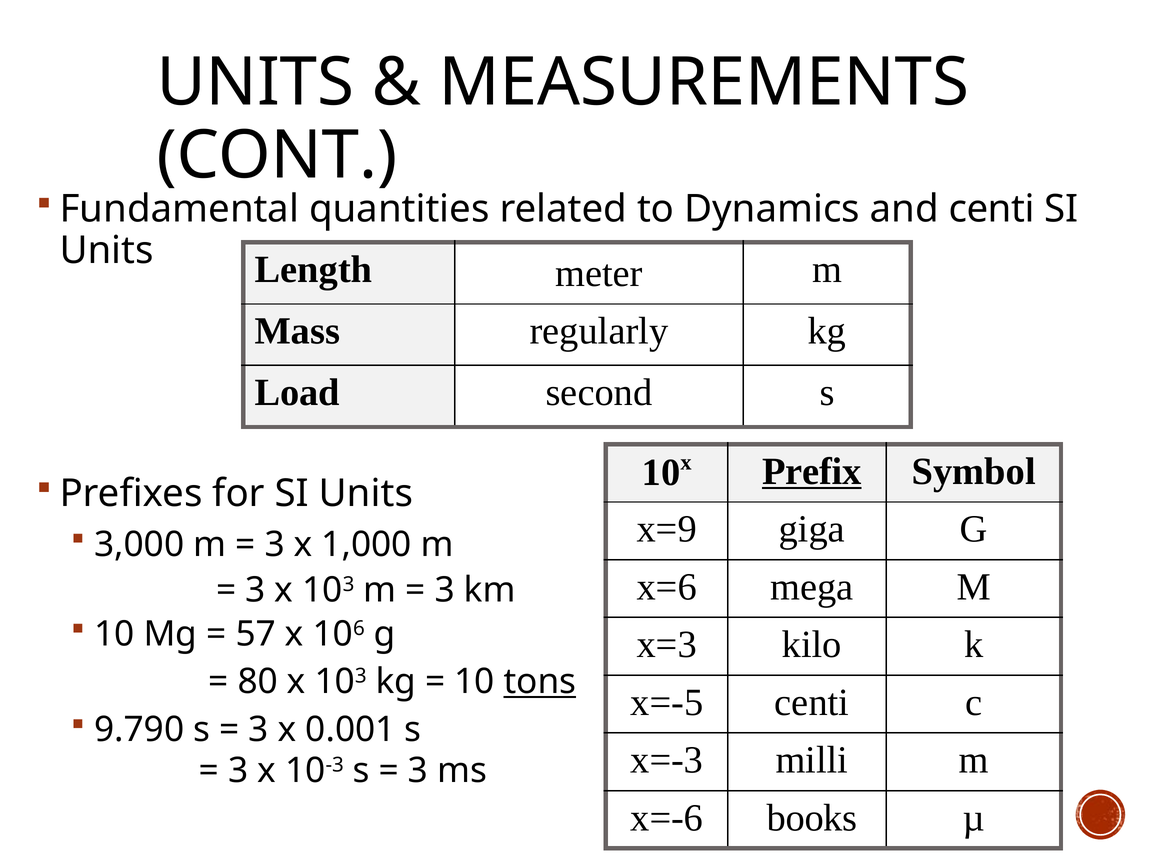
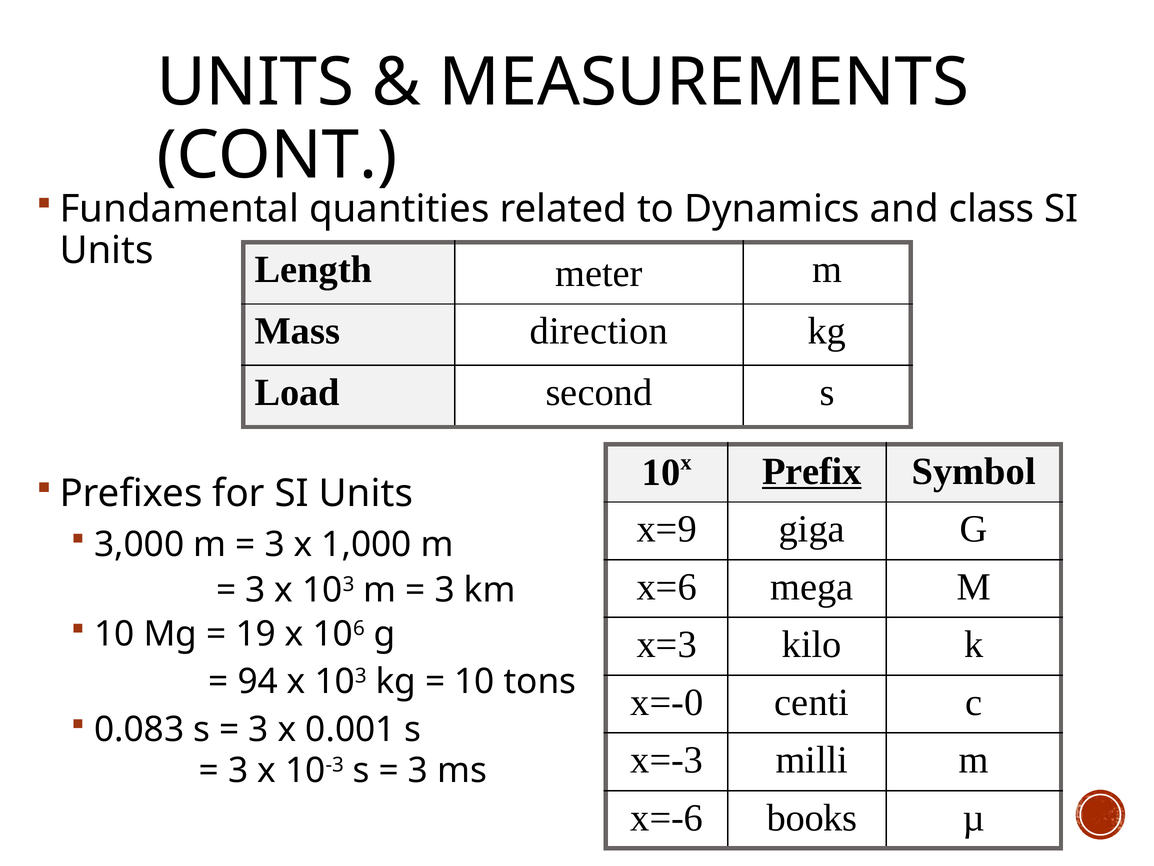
and centi: centi -> class (992, 209)
regularly: regularly -> direction (599, 331)
57: 57 -> 19 (256, 634)
80: 80 -> 94 (258, 681)
tons underline: present -> none (540, 681)
x=-5: x=-5 -> x=-0 (667, 702)
9.790: 9.790 -> 0.083 (139, 729)
